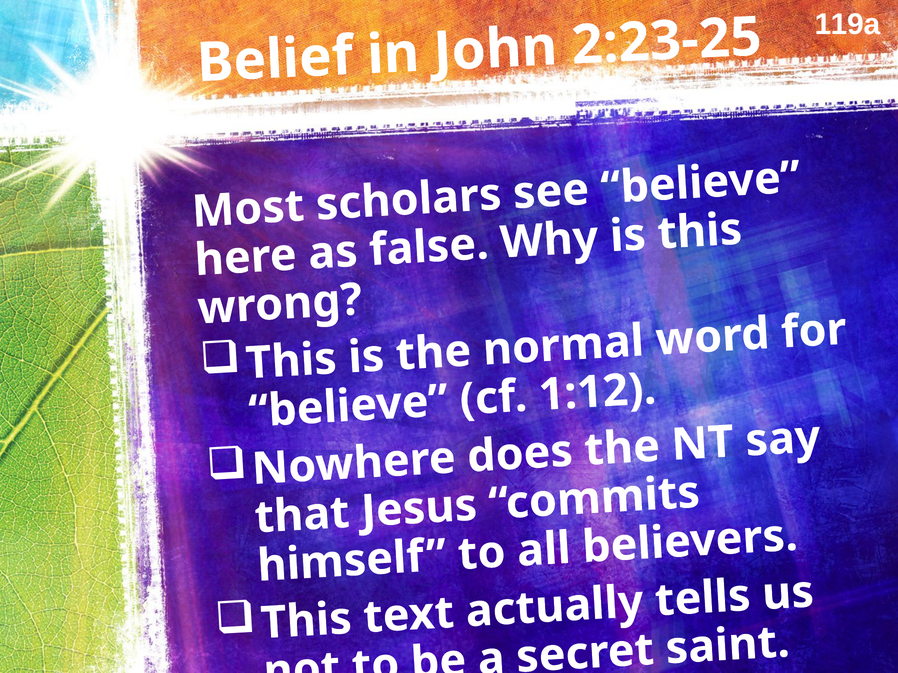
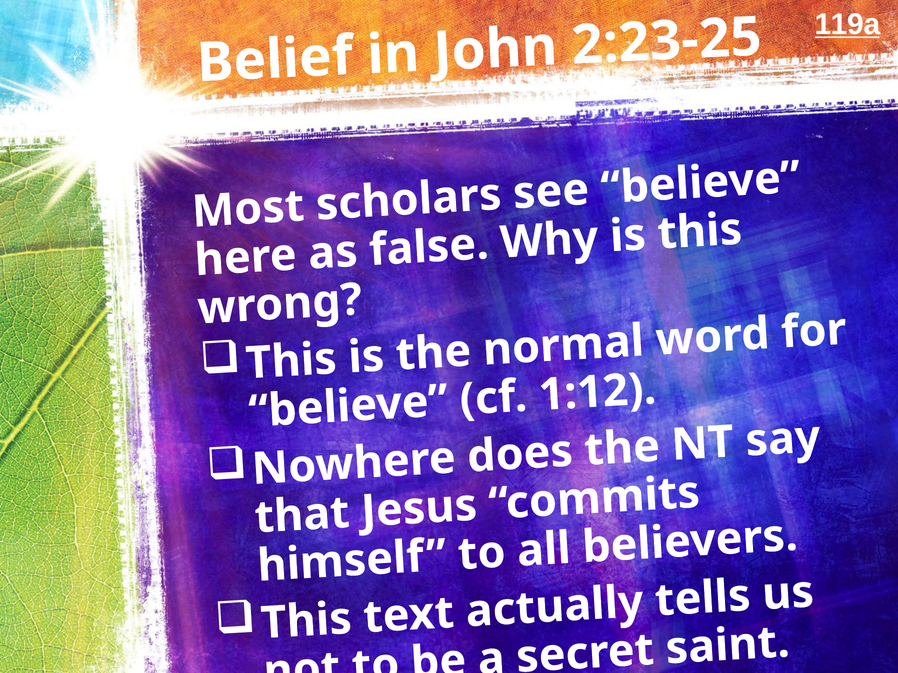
119a underline: none -> present (847, 24)
